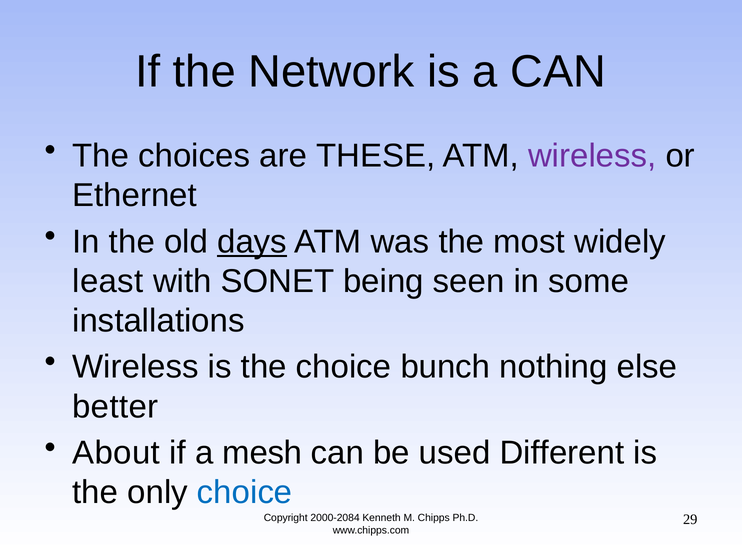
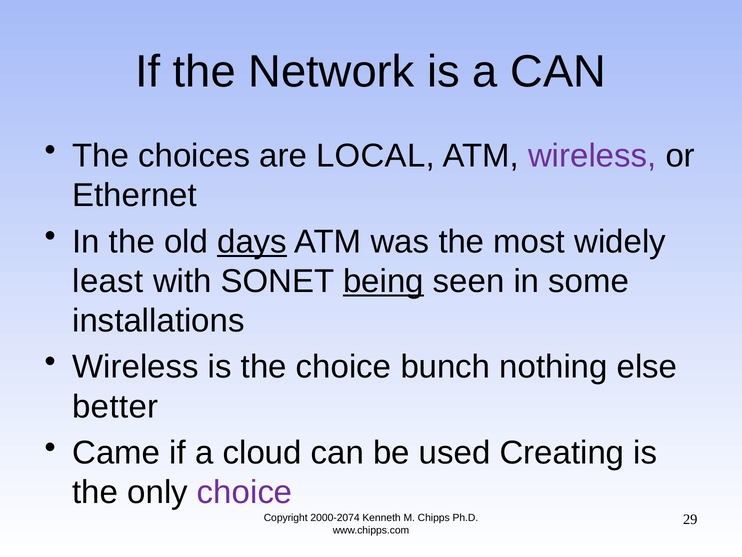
THESE: THESE -> LOCAL (375, 156)
being underline: none -> present (383, 281)
About: About -> Came (116, 453)
mesh: mesh -> cloud (262, 453)
Different: Different -> Creating (562, 453)
choice colour: blue -> purple (245, 492)
2000-2084: 2000-2084 -> 2000-2074 (335, 517)
